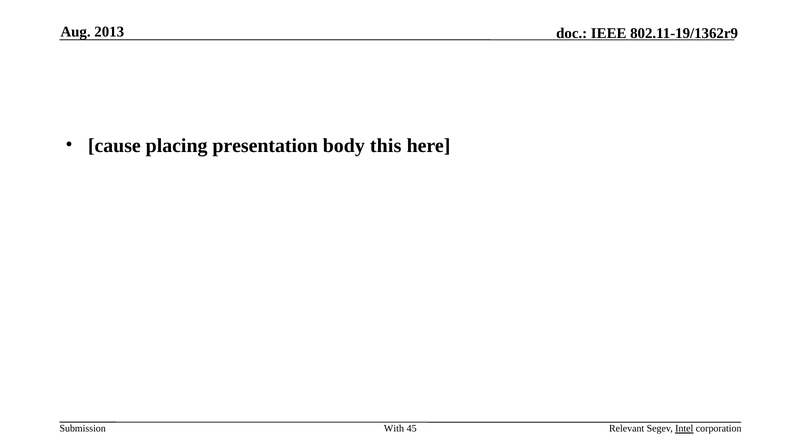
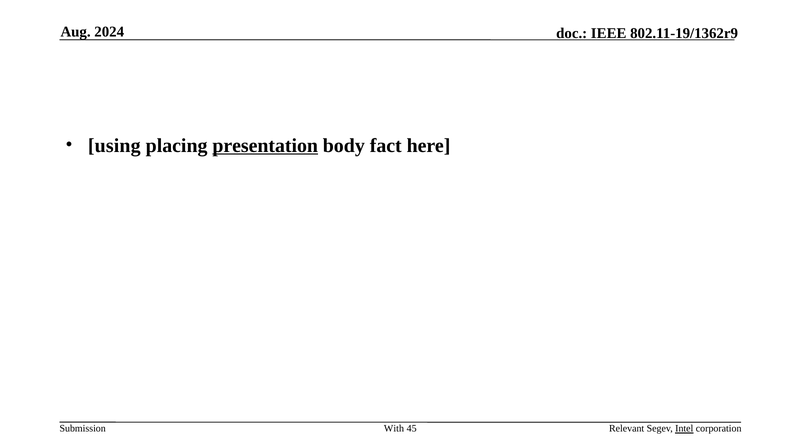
2013: 2013 -> 2024 (109, 32)
cause: cause -> using (114, 145)
presentation underline: none -> present (265, 145)
this: this -> fact (386, 145)
